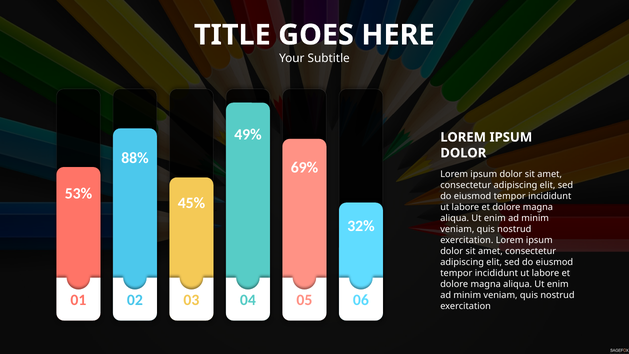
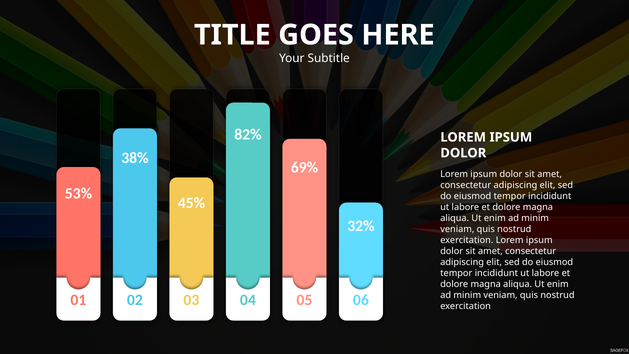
49%: 49% -> 82% (248, 135)
88%: 88% -> 38% (135, 158)
